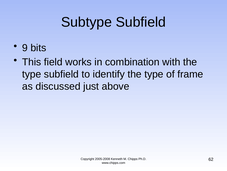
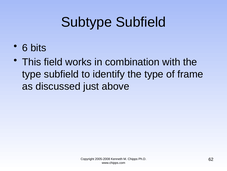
9: 9 -> 6 (25, 48)
